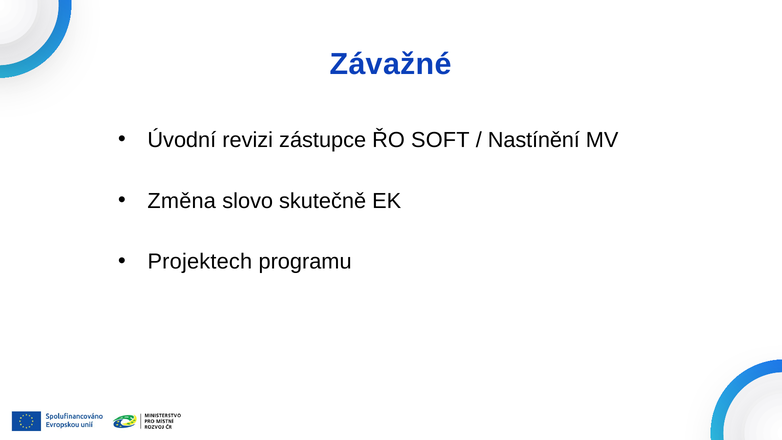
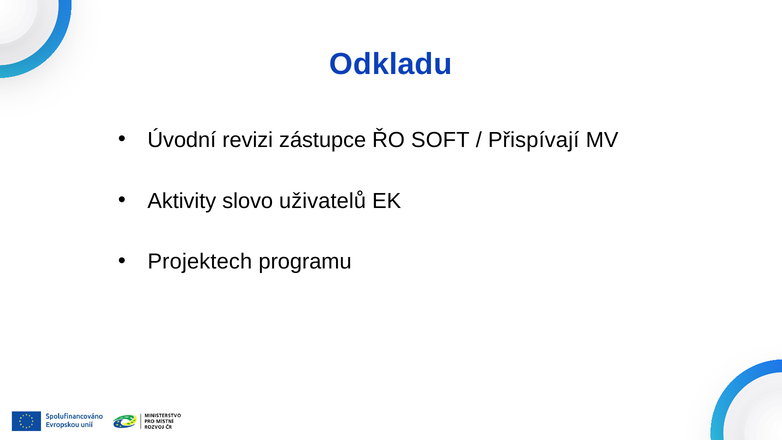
Závažné: Závažné -> Odkladu (391, 64)
Nastínění: Nastínění -> Přispívají (534, 140)
Změna: Změna -> Aktivity (182, 201)
skutečně: skutečně -> uživatelů (323, 201)
